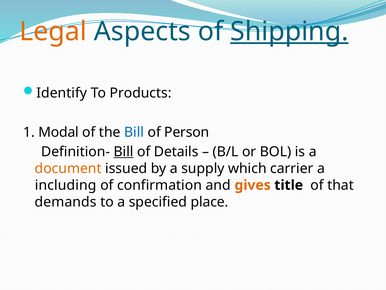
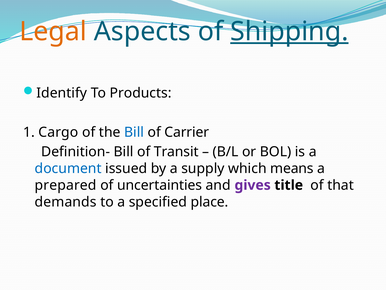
Modal: Modal -> Cargo (58, 132)
Person: Person -> Carrier (187, 132)
Bill underline: present -> none (124, 151)
Details: Details -> Transit (176, 151)
document colour: orange -> blue (68, 168)
carrier: carrier -> means (292, 168)
including: including -> prepared (66, 185)
confirmation: confirmation -> uncertainties (160, 185)
gives colour: orange -> purple (253, 185)
